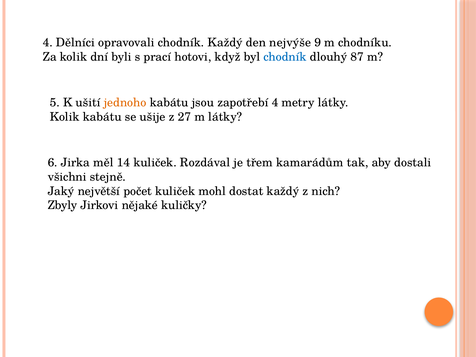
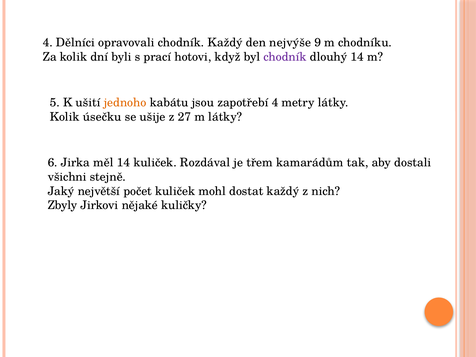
chodník colour: blue -> purple (285, 57)
dlouhý 87: 87 -> 14 (357, 57)
Kolik kabátu: kabátu -> úsečku (102, 117)
